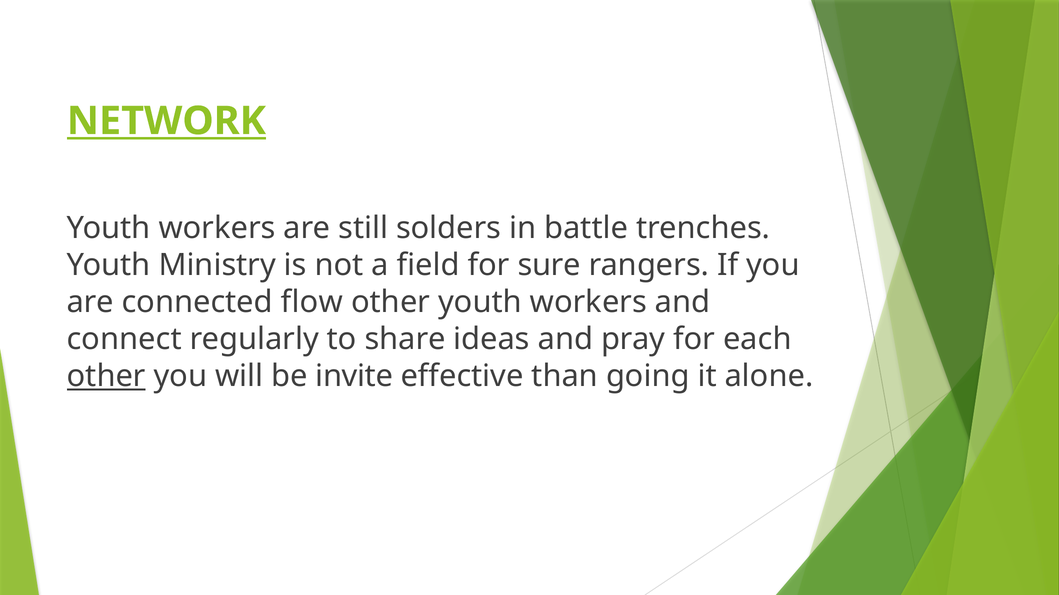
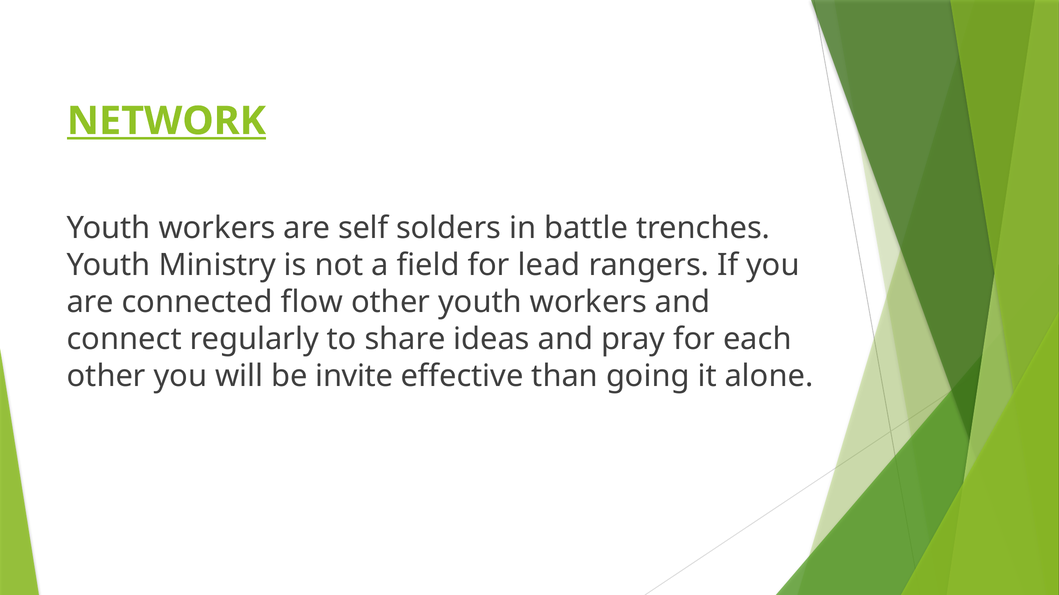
still: still -> self (363, 228)
sure: sure -> lead (549, 265)
other underline: present -> none (106, 377)
